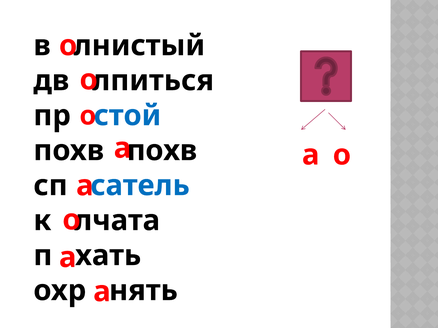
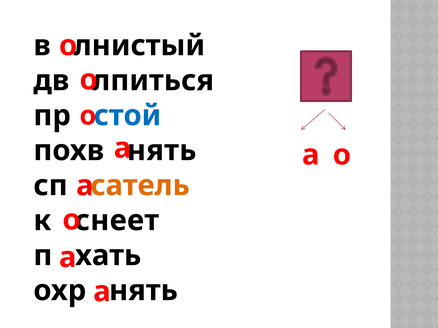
похв похв: похв -> нять (162, 151)
сатель colour: blue -> orange (140, 186)
лчата: лчата -> снеет (117, 221)
